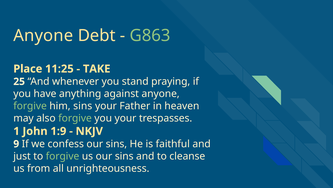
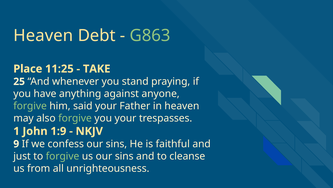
Anyone: Anyone -> Heaven (43, 36)
him sins: sins -> said (83, 106)
